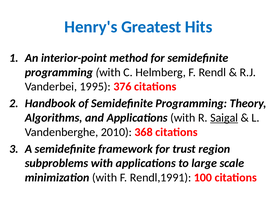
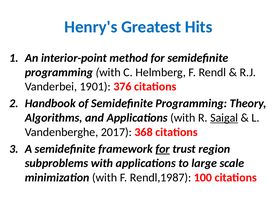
1995: 1995 -> 1901 (95, 86)
2010: 2010 -> 2017 (116, 132)
for underline: none -> present (163, 149)
Rendl,1991: Rendl,1991 -> Rendl,1987 (161, 177)
